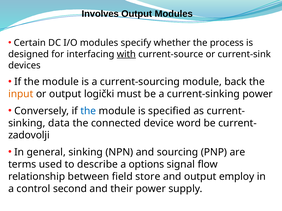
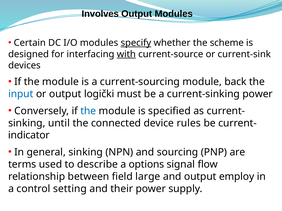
specify underline: none -> present (136, 43)
process: process -> scheme (227, 43)
input colour: orange -> blue (21, 94)
data: data -> until (59, 123)
word: word -> rules (189, 123)
zadovolji: zadovolji -> indicator (29, 136)
store: store -> large (148, 177)
second: second -> setting (70, 189)
